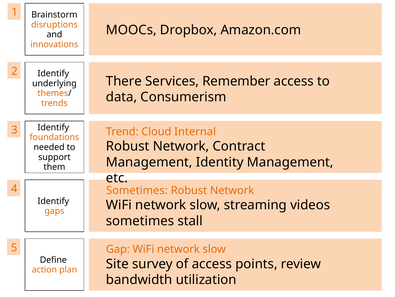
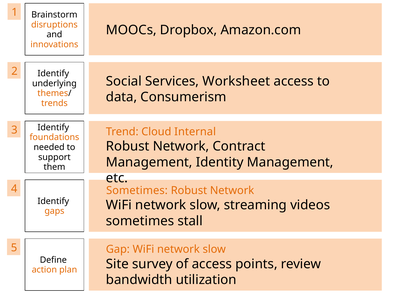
There: There -> Social (124, 81)
Remember: Remember -> Worksheet (236, 81)
